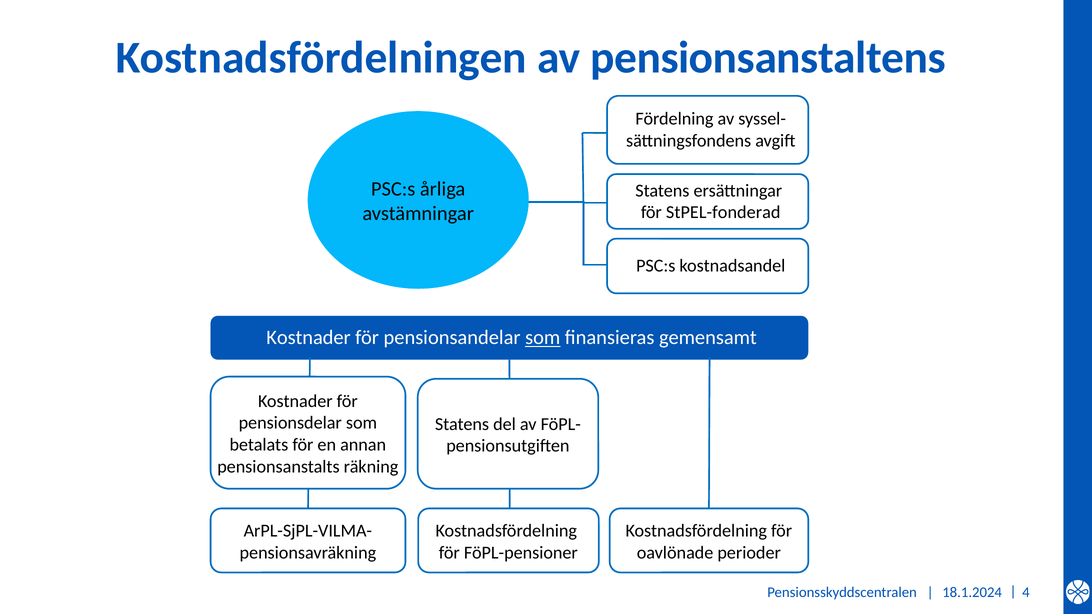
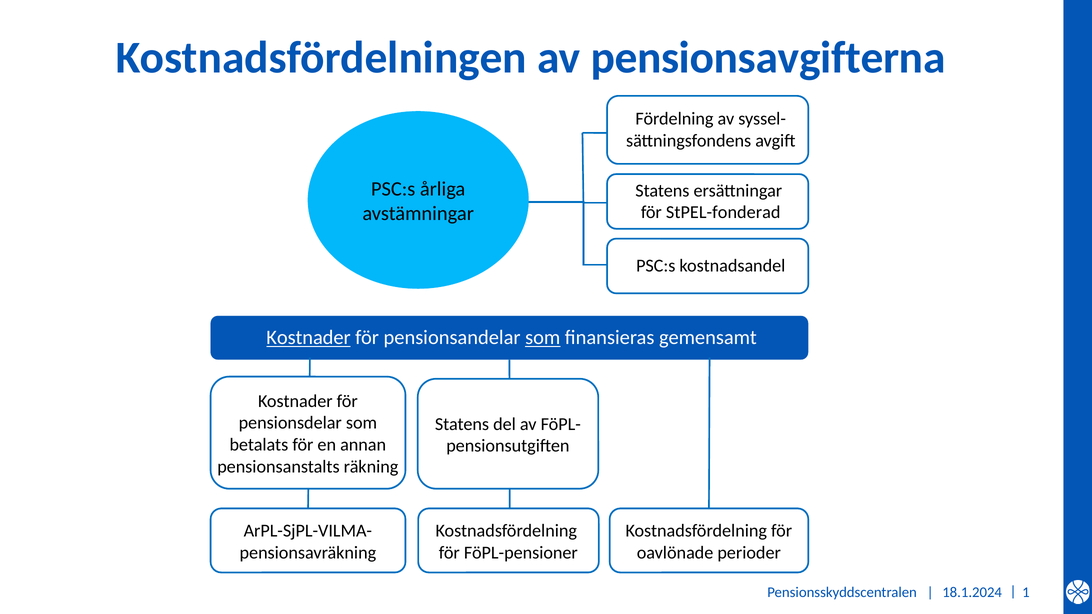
pensionsanstaltens: pensionsanstaltens -> pensionsavgifterna (768, 58)
Kostnader underline: none -> present (309, 338)
4: 4 -> 1 (1026, 593)
